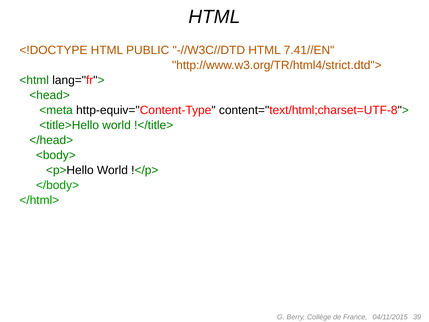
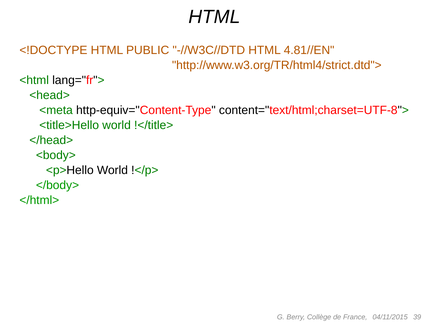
7.41//EN: 7.41//EN -> 4.81//EN (309, 50)
